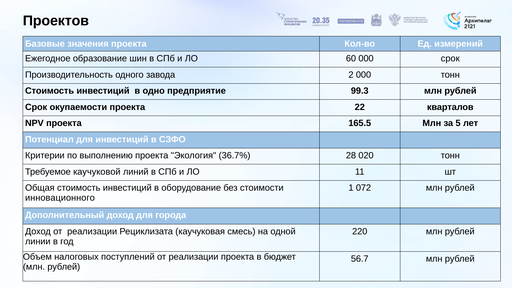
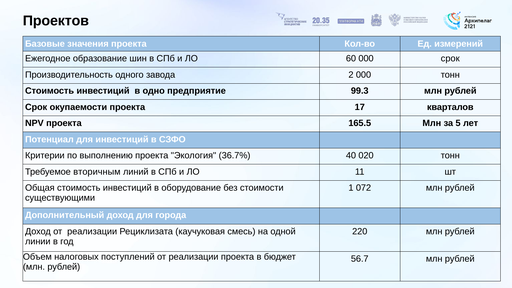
22: 22 -> 17 (360, 107)
28: 28 -> 40 (351, 156)
каучуковой: каучуковой -> вторичным (97, 172)
инновационного: инновационного -> существующими (60, 198)
